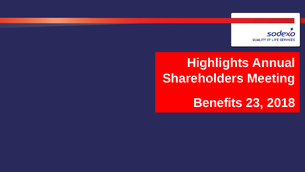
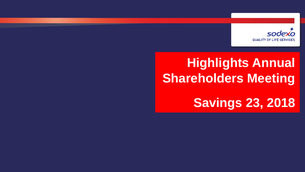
Benefits: Benefits -> Savings (218, 103)
